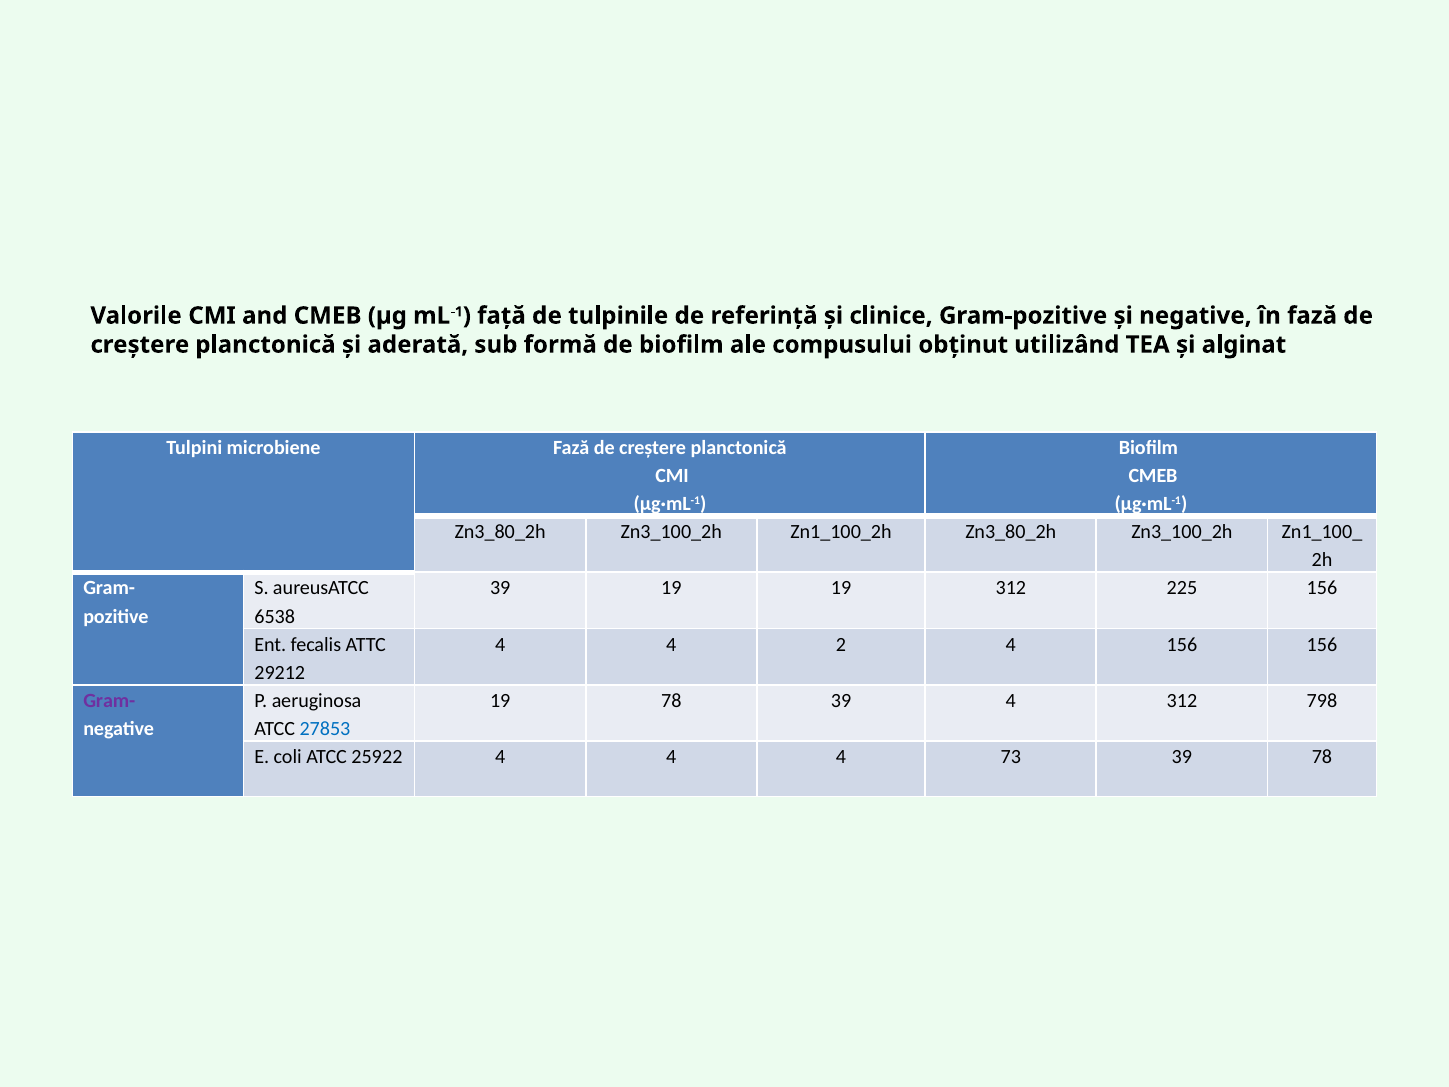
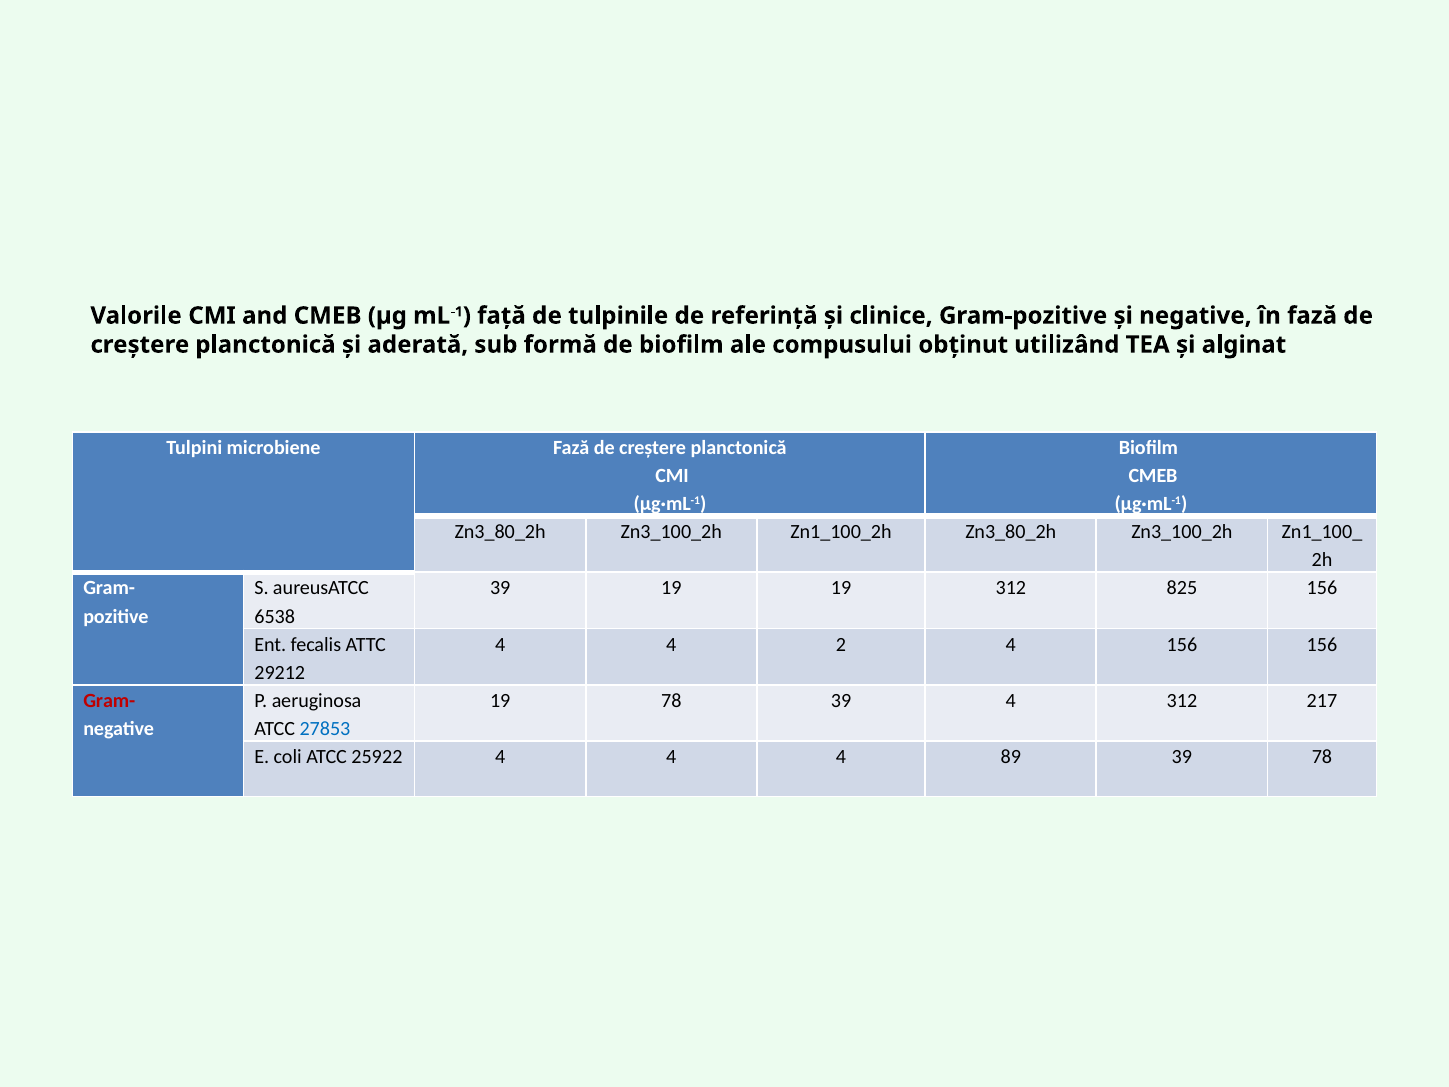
225: 225 -> 825 (1182, 588)
Gram- colour: purple -> red (109, 701)
798: 798 -> 217 (1322, 701)
73: 73 -> 89 (1011, 757)
